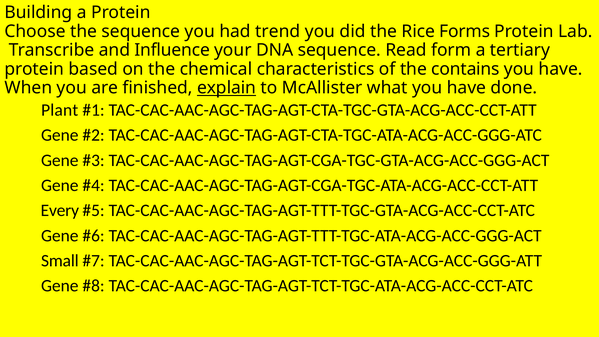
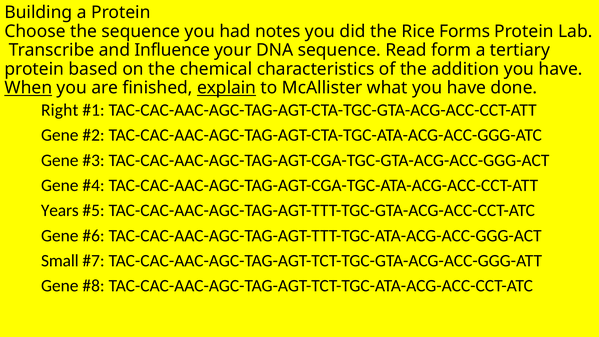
trend: trend -> notes (278, 31)
contains: contains -> addition (465, 69)
When underline: none -> present (28, 88)
Plant: Plant -> Right (60, 110)
Every: Every -> Years (60, 210)
